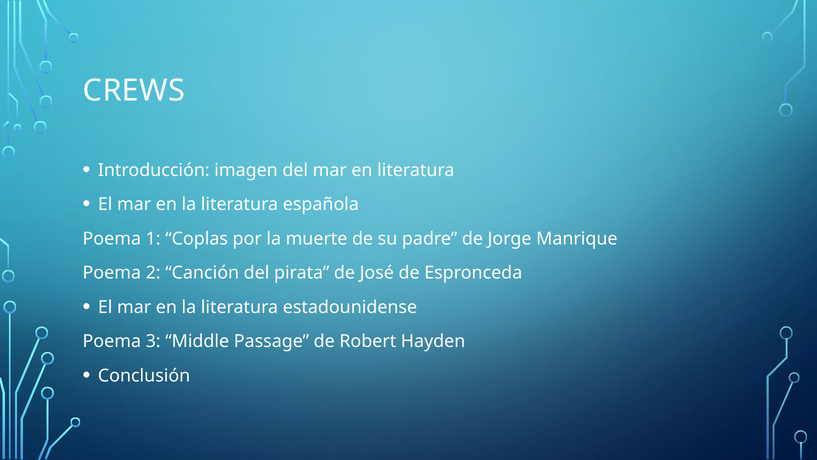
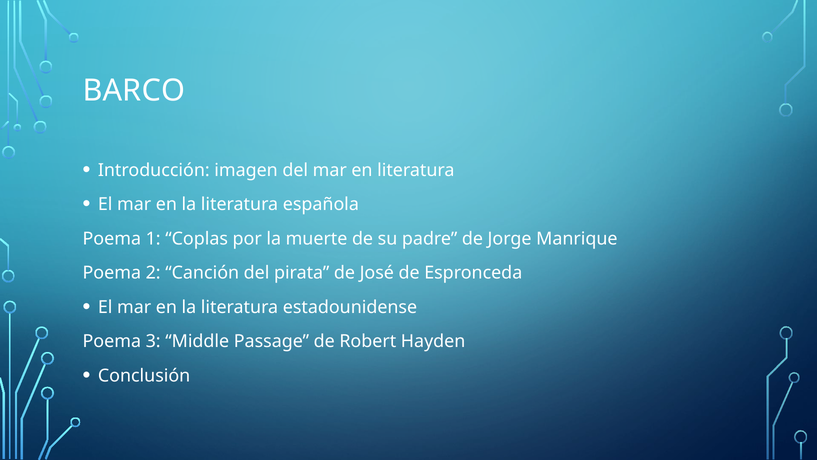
CREWS: CREWS -> BARCO (134, 91)
